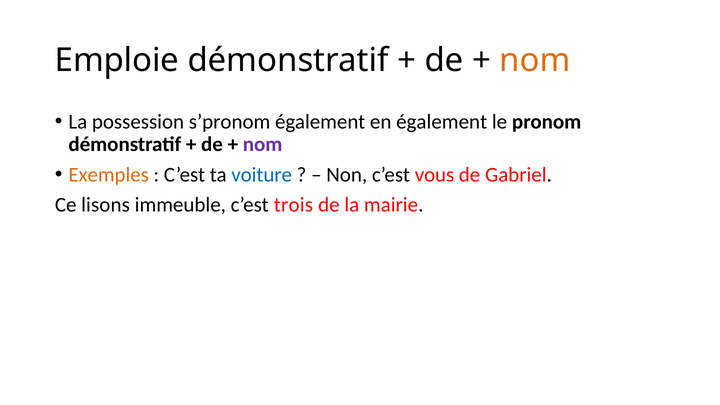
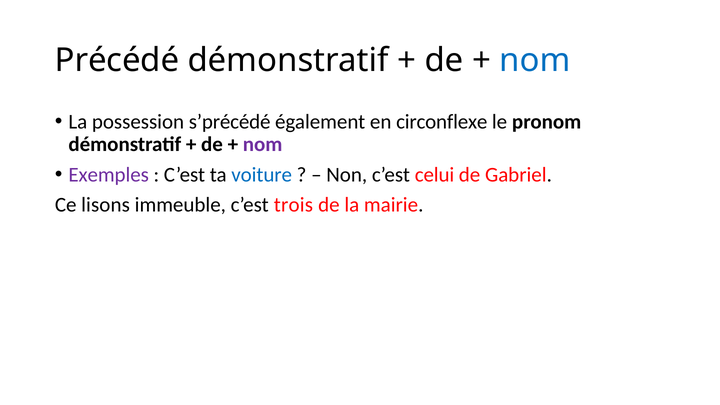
Emploie: Emploie -> Précédé (117, 60)
nom colour: orange -> blue (535, 60)
s’pronom: s’pronom -> s’précédé (230, 122)
en également: également -> circonflexe (442, 122)
Exemples colour: orange -> purple (109, 175)
vous: vous -> celui (435, 175)
